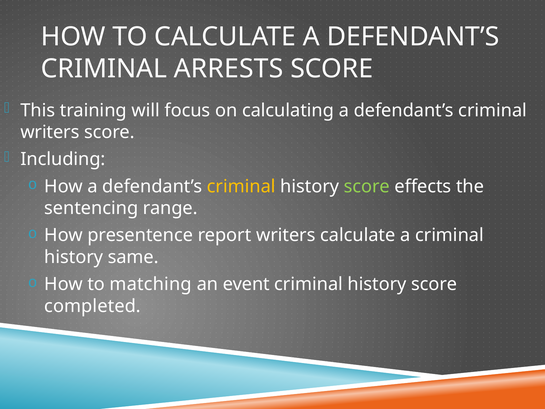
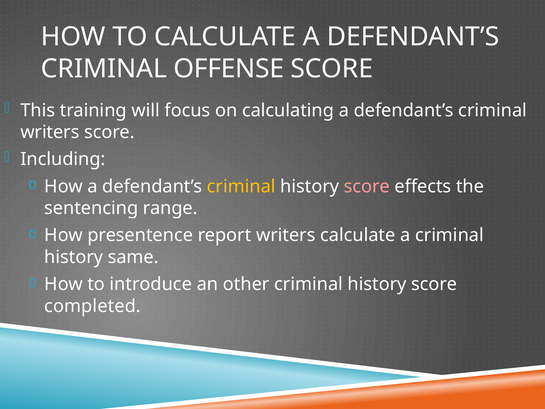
ARRESTS: ARRESTS -> OFFENSE (229, 69)
score colour: light green -> pink (367, 186)
matching: matching -> introduce (151, 284)
event: event -> other (246, 284)
